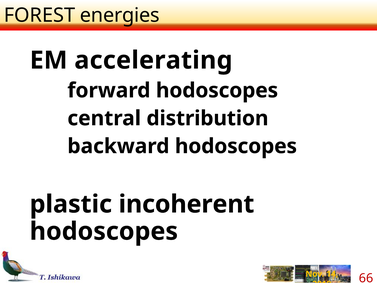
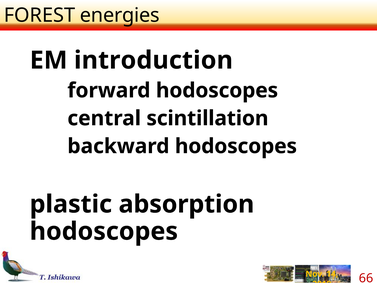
accelerating: accelerating -> introduction (153, 60)
distribution: distribution -> scintillation (207, 118)
incoherent: incoherent -> absorption (186, 204)
